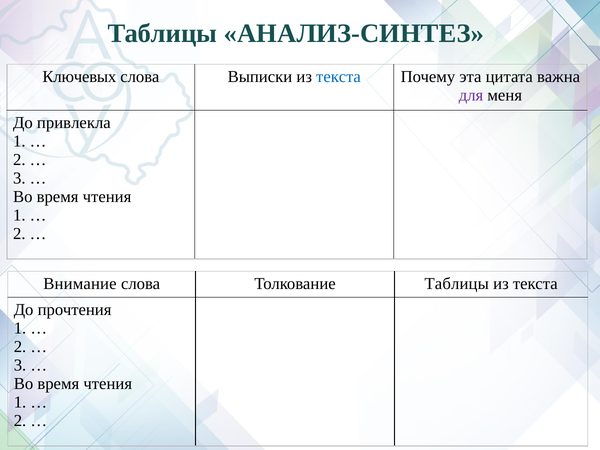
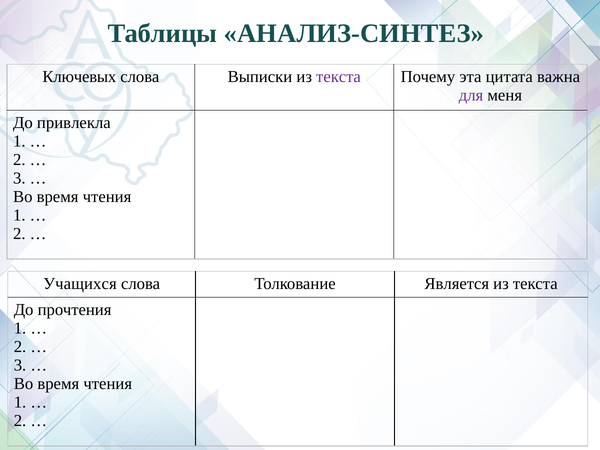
текста colour: blue -> purple (338, 77)
Внимание: Внимание -> Учащихся (80, 284)
Толкование Таблицы: Таблицы -> Является (457, 284)
